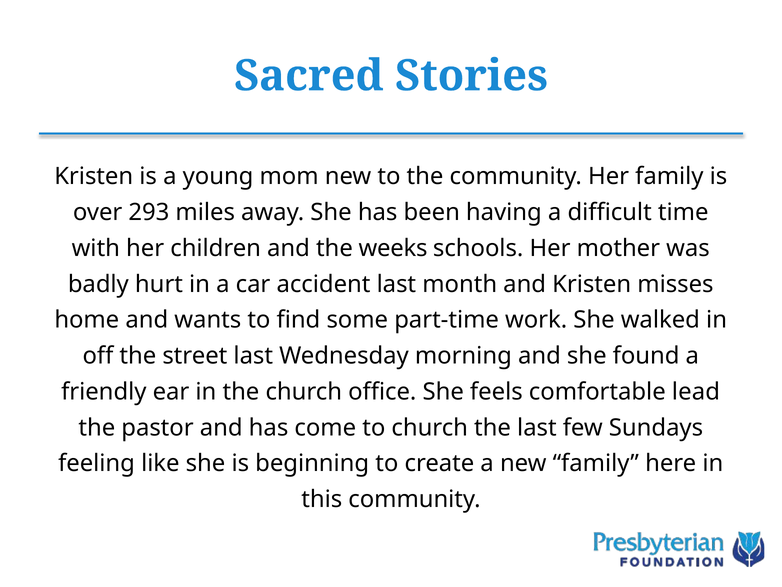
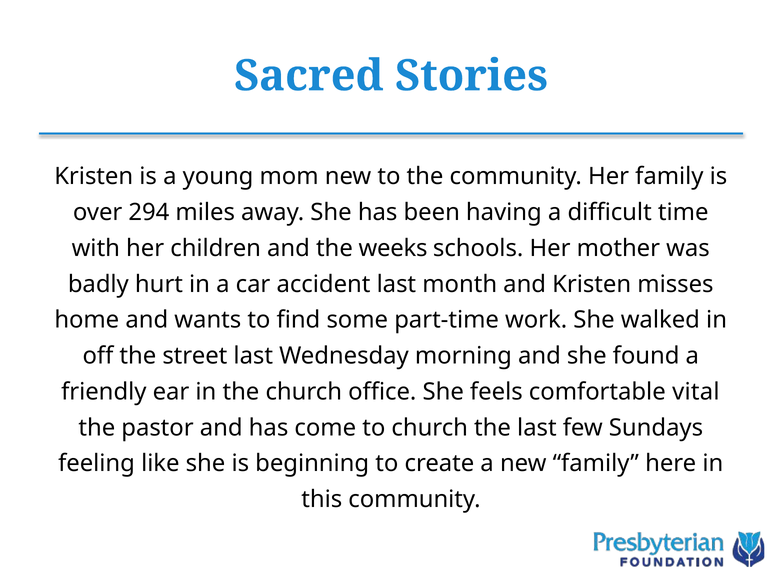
293: 293 -> 294 (149, 212)
lead: lead -> vital (696, 391)
